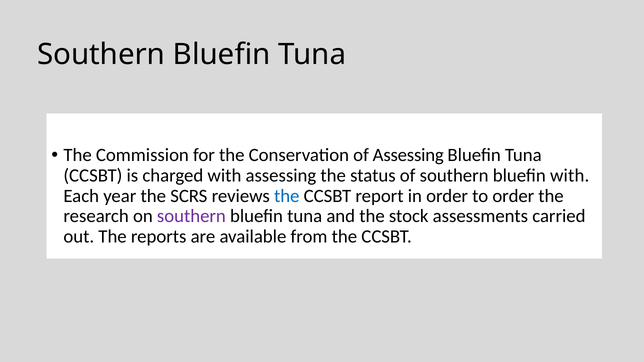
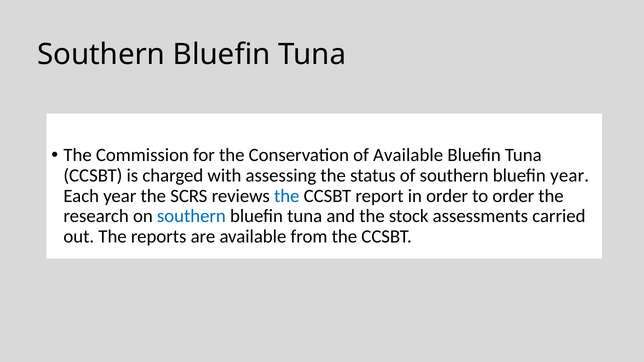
of Assessing: Assessing -> Available (408, 155)
bluefin with: with -> year (570, 176)
southern colour: purple -> blue (191, 216)
